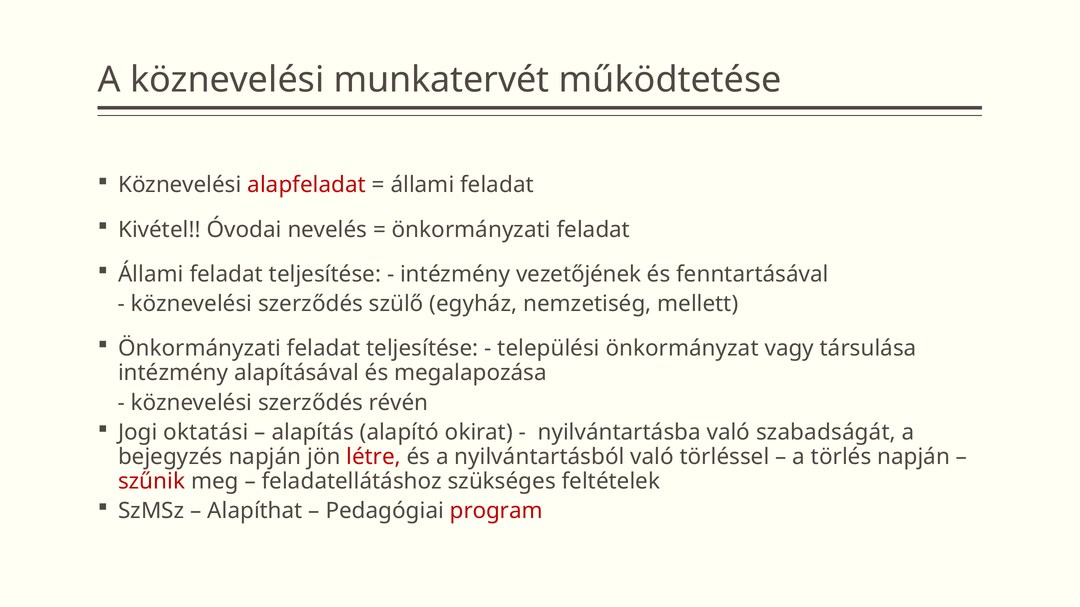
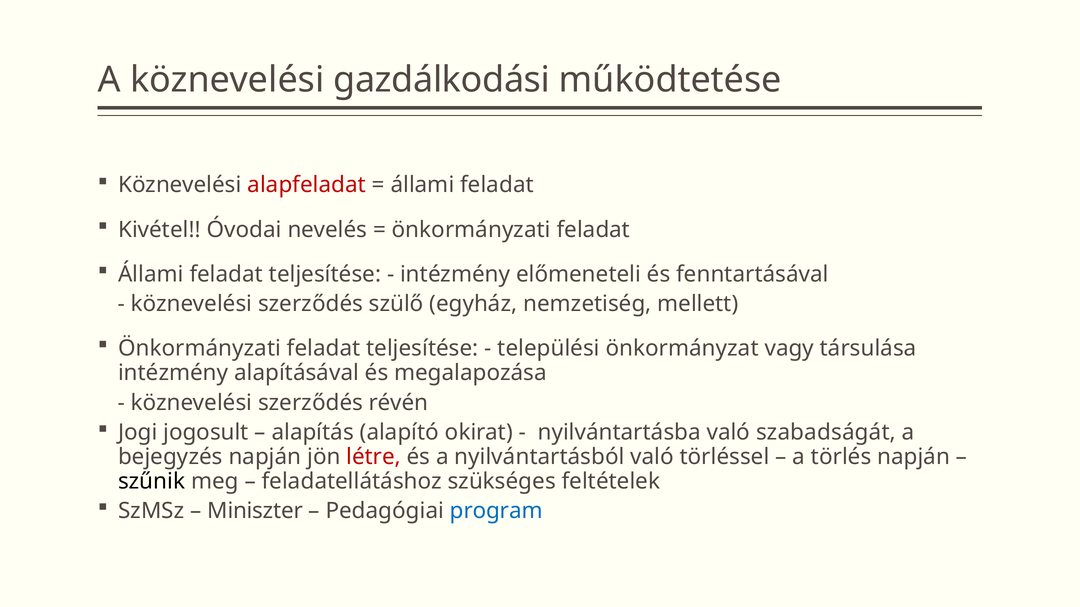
munkatervét: munkatervét -> gazdálkodási (442, 80)
vezetőjének: vezetőjének -> előmeneteli (579, 274)
oktatási: oktatási -> jogosult (206, 433)
szűnik colour: red -> black (152, 481)
Alapíthat: Alapíthat -> Miniszter (255, 511)
program colour: red -> blue (496, 511)
